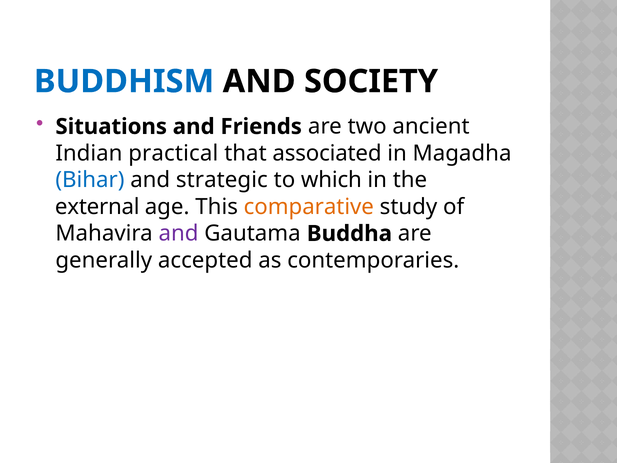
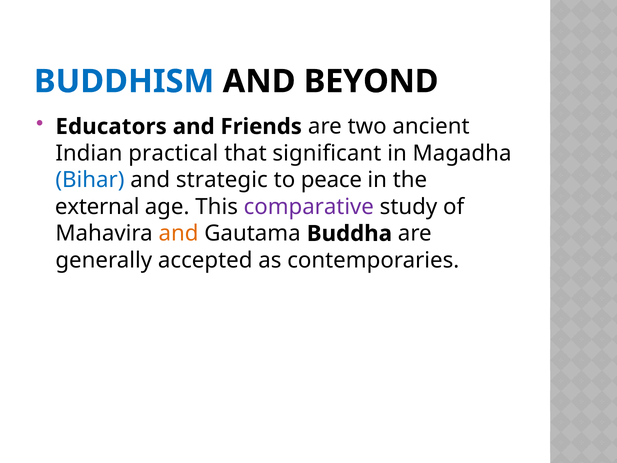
SOCIETY: SOCIETY -> BEYOND (371, 81)
Situations: Situations -> Educators (111, 127)
associated: associated -> significant (327, 153)
which: which -> peace (331, 180)
comparative colour: orange -> purple (309, 207)
and colour: purple -> orange (179, 233)
